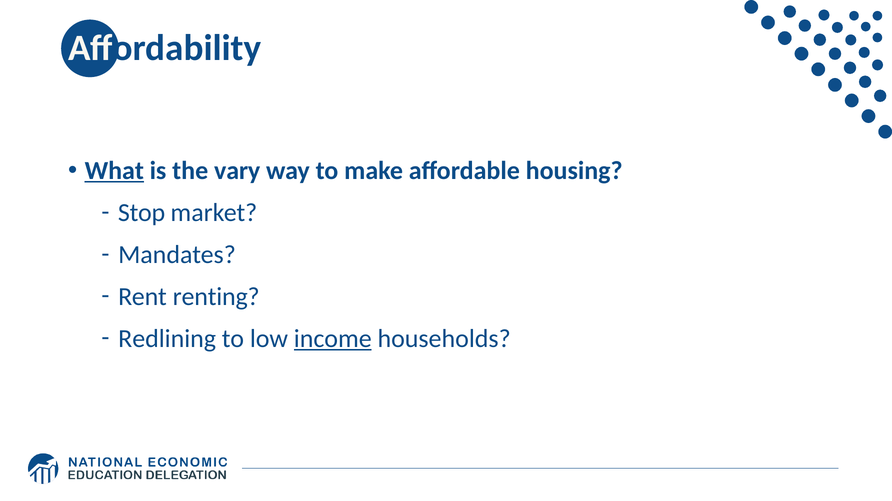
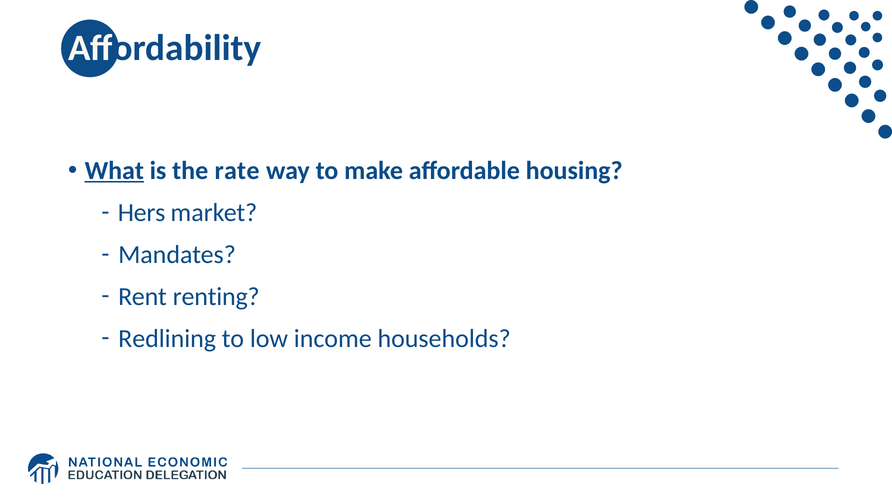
vary: vary -> rate (237, 171)
Stop: Stop -> Hers (142, 213)
income underline: present -> none (333, 339)
